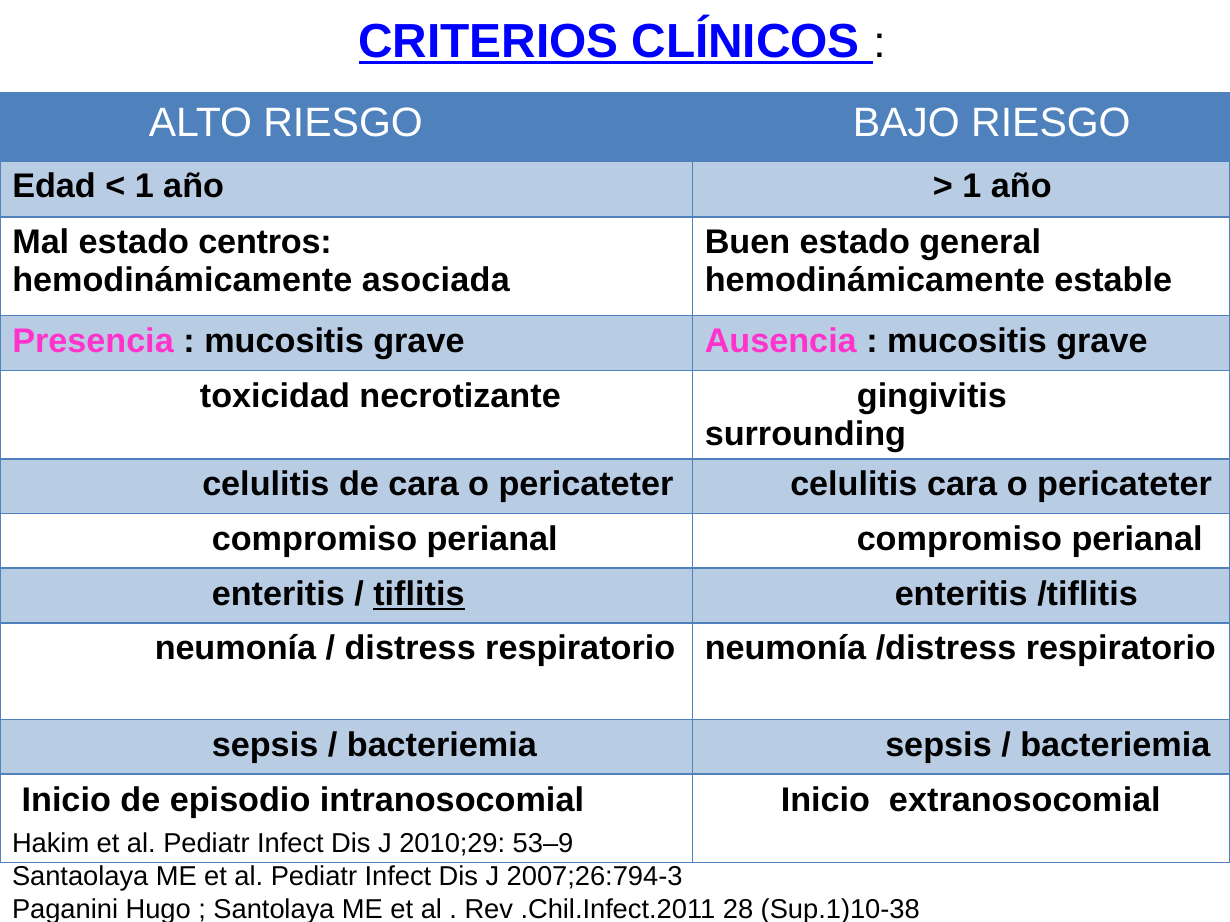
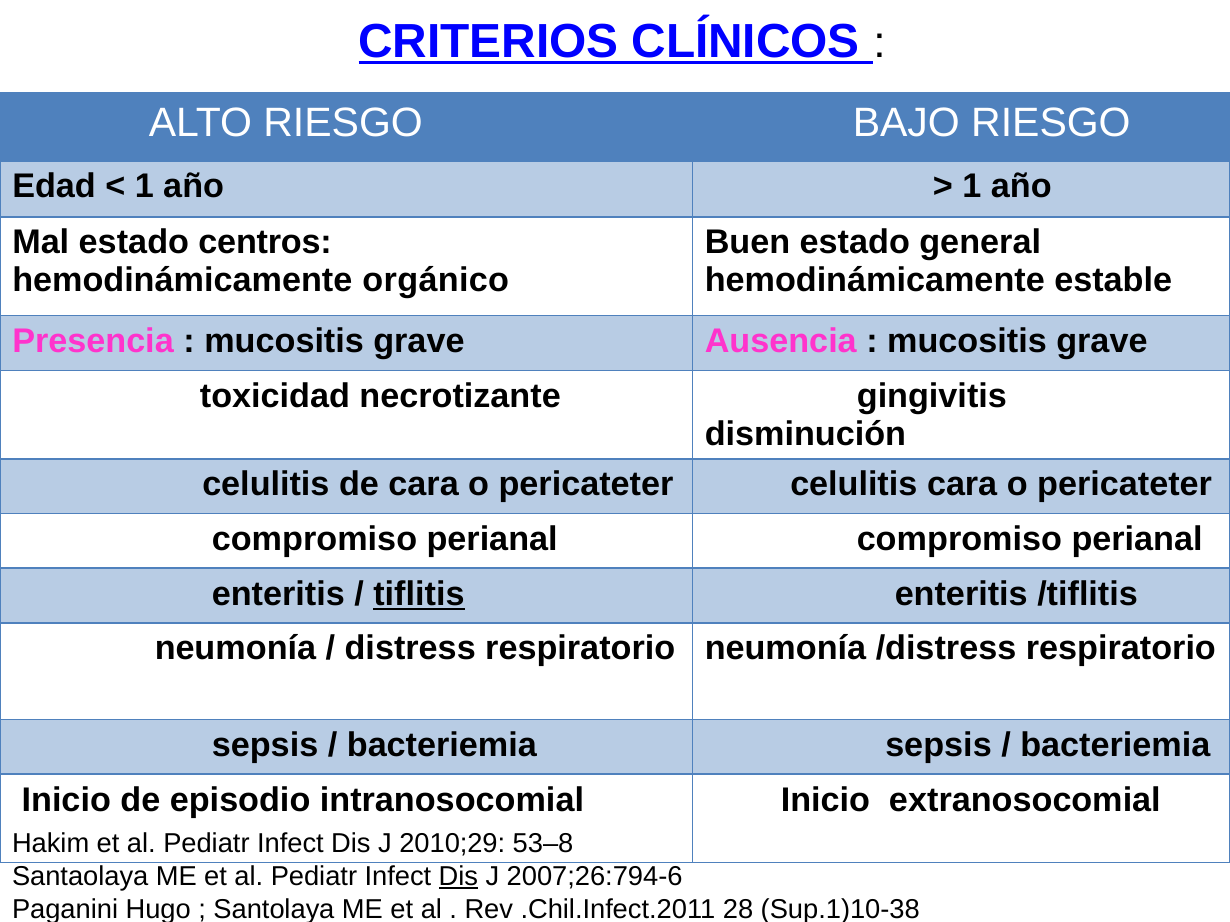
asociada: asociada -> orgánico (436, 281)
surrounding: surrounding -> disminución (805, 435)
53–9: 53–9 -> 53–8 (543, 844)
Dis underline: none -> present (458, 877)
2007;26:794-3: 2007;26:794-3 -> 2007;26:794-6 (595, 877)
